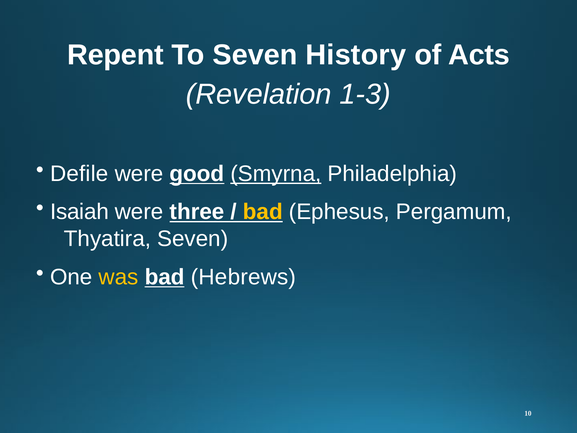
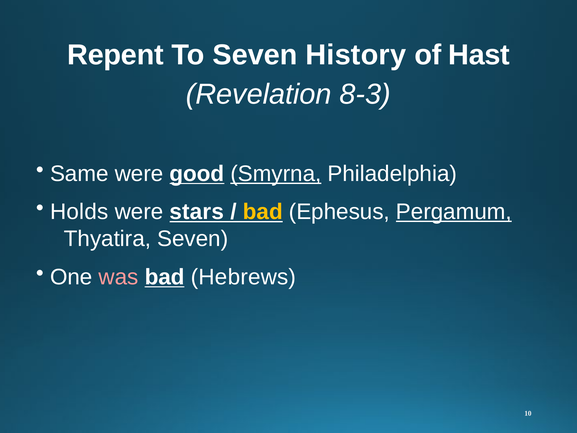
Acts: Acts -> Hast (479, 55)
1-3: 1-3 -> 8-3 (365, 94)
Defile: Defile -> Same (79, 174)
Isaiah: Isaiah -> Holds (79, 212)
three: three -> stars (197, 212)
Pergamum underline: none -> present (454, 212)
was colour: yellow -> pink (119, 277)
